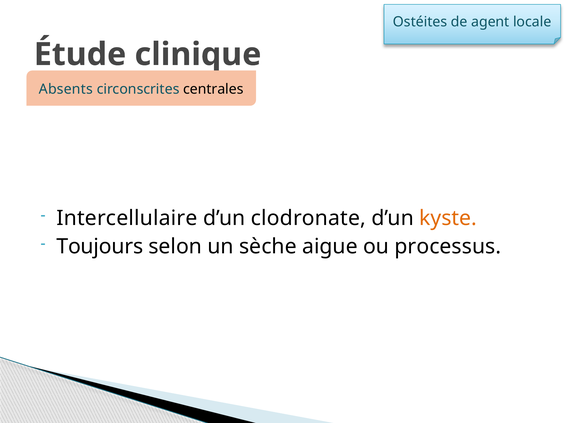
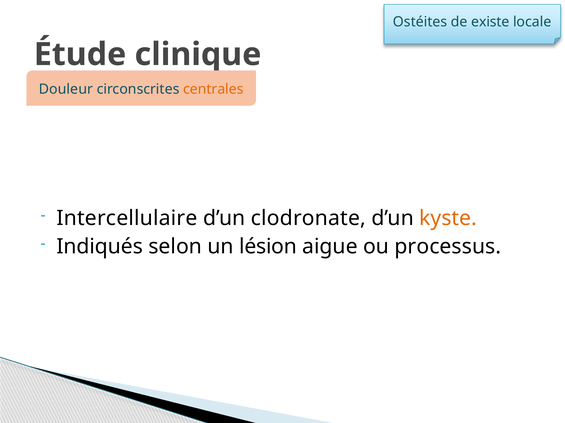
agent: agent -> existe (490, 22)
Absents: Absents -> Douleur (66, 89)
centrales colour: black -> orange (213, 89)
Toujours: Toujours -> Indiqués (100, 247)
sèche: sèche -> lésion (268, 247)
